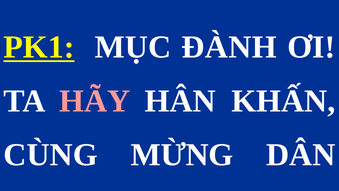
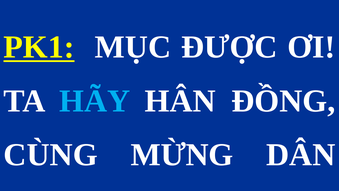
ĐÀNH: ĐÀNH -> ĐƯỢC (229, 47)
HÃY colour: pink -> light blue (95, 101)
KHẤN: KHẤN -> ĐỒNG (283, 101)
